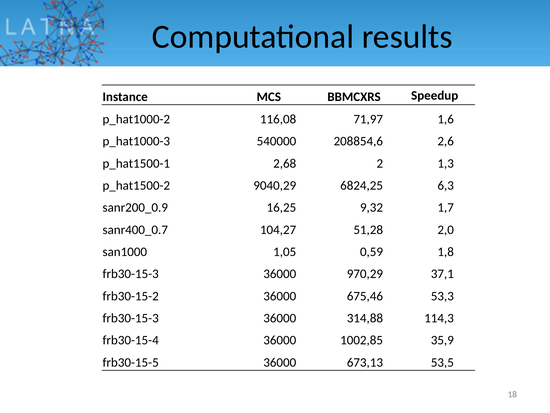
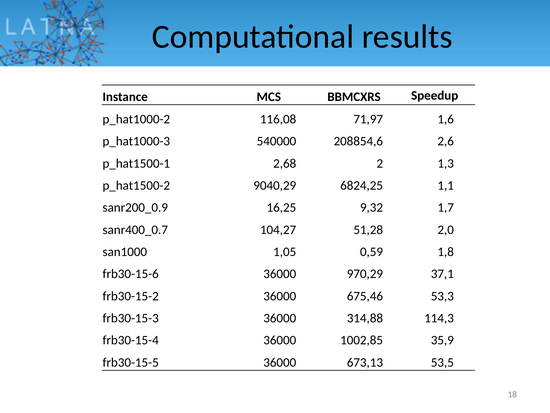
6,3: 6,3 -> 1,1 (446, 185)
frb30-15-3: frb30-15-3 -> frb30-15-6 (131, 274)
